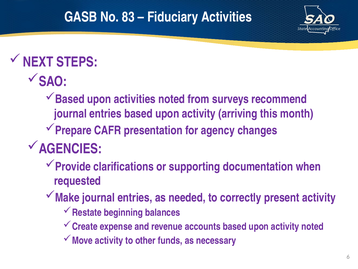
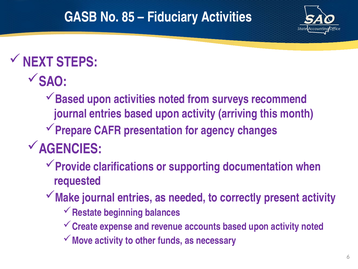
83: 83 -> 85 (128, 17)
